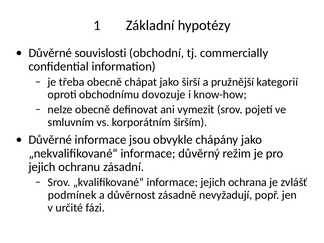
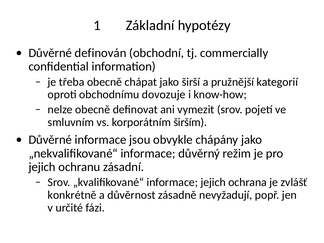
souvislosti: souvislosti -> definován (101, 53)
podmínek: podmínek -> konkrétně (72, 195)
